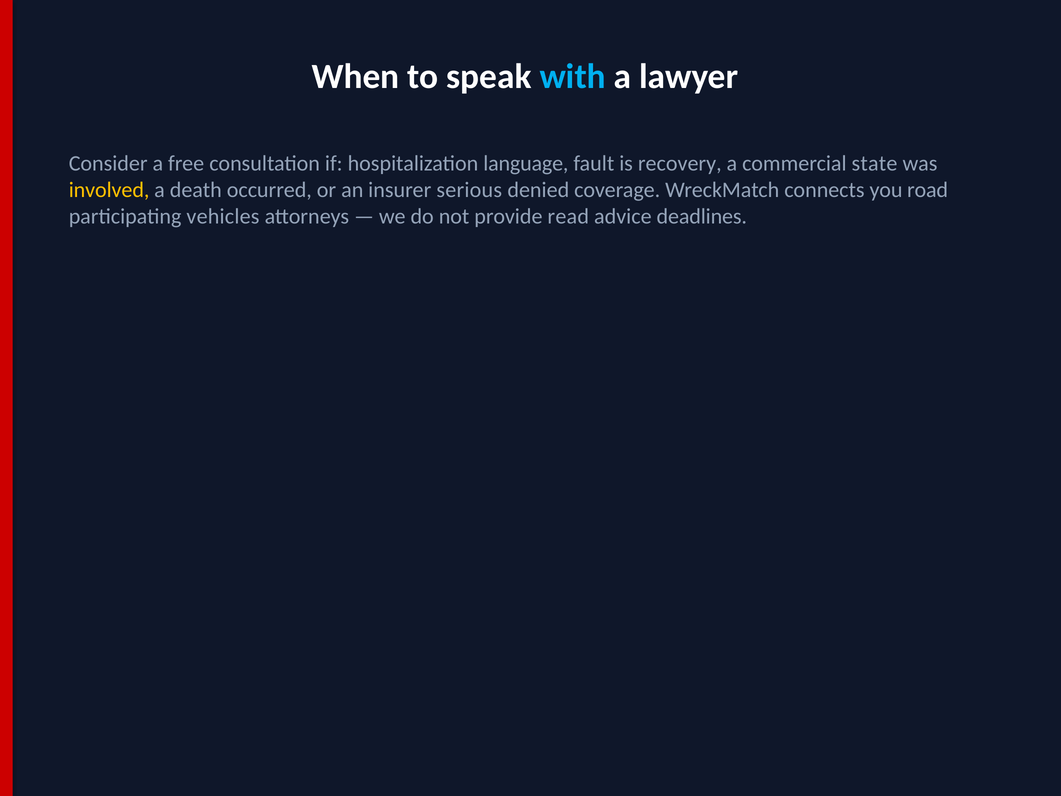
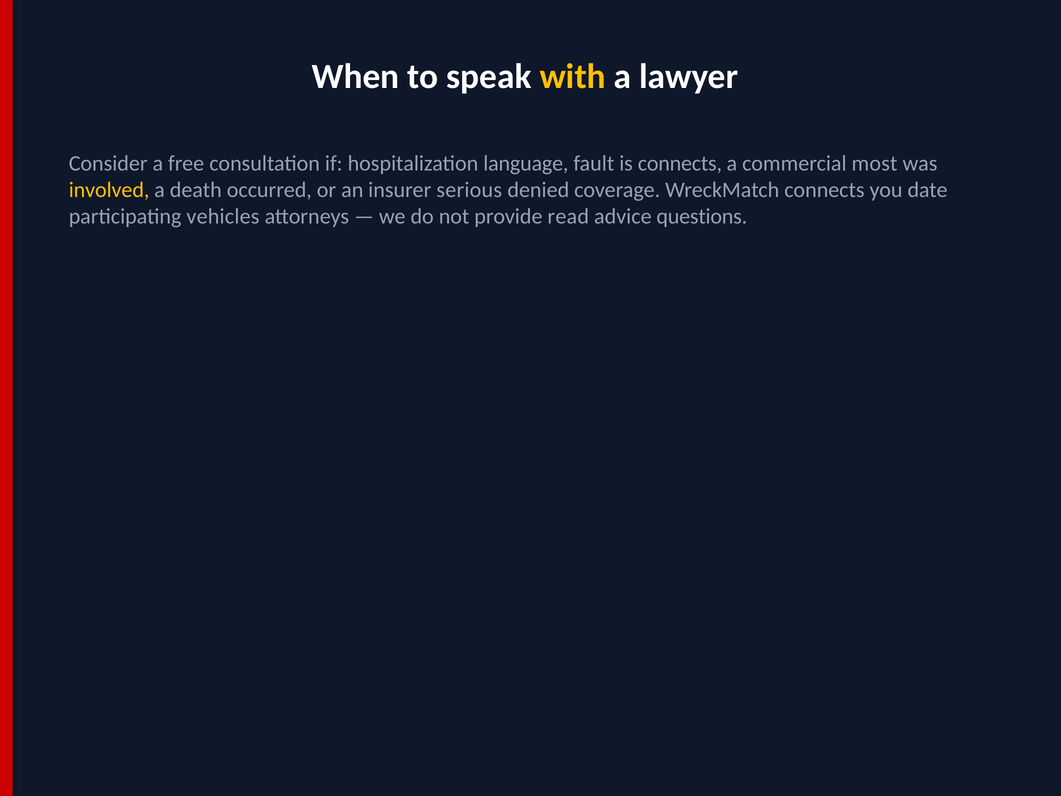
with colour: light blue -> yellow (573, 77)
is recovery: recovery -> connects (680, 163)
state: state -> most (875, 163)
road: road -> date (928, 190)
deadlines: deadlines -> questions (702, 216)
